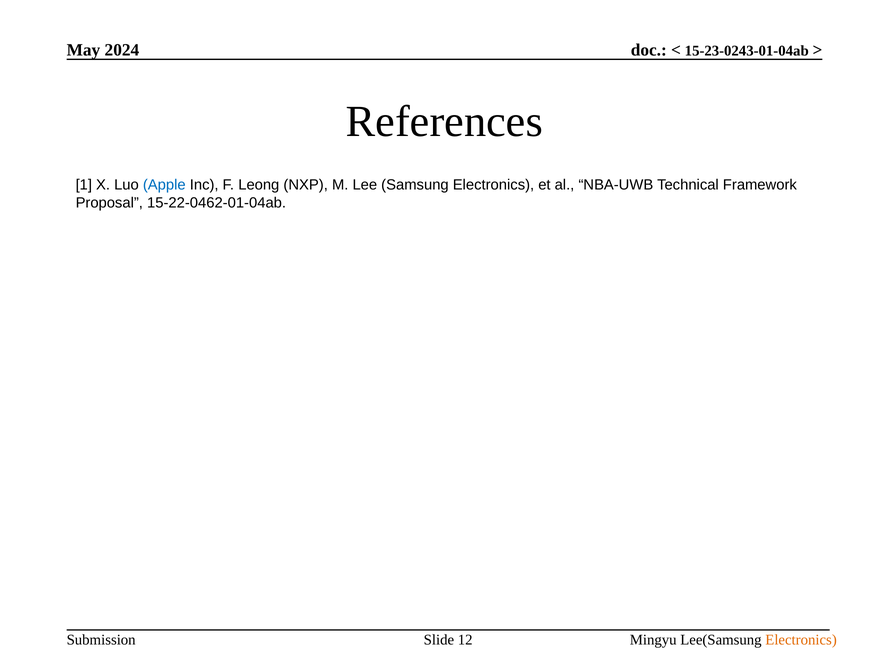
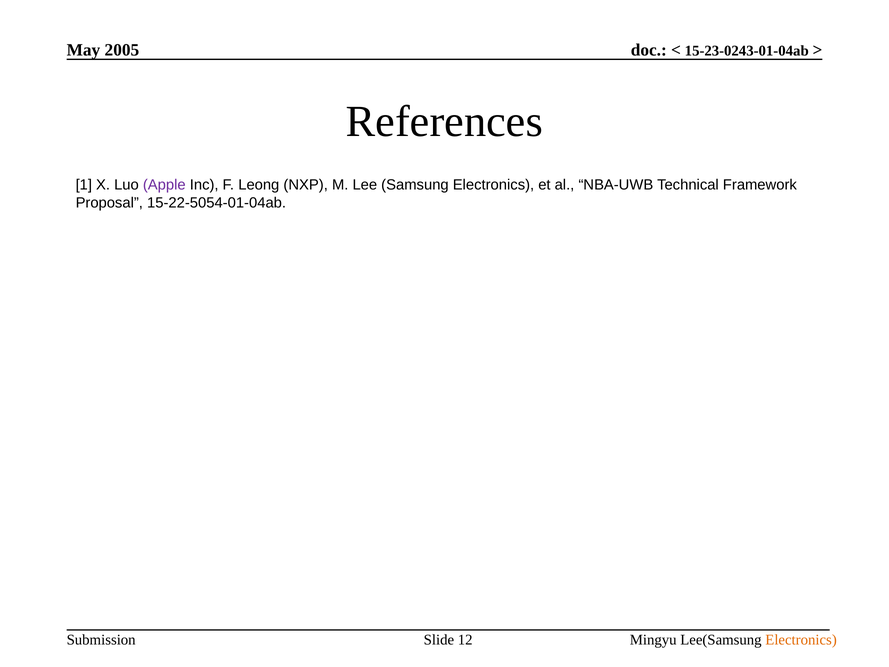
2024: 2024 -> 2005 (122, 50)
Apple colour: blue -> purple (164, 185)
15-22-0462-01-04ab: 15-22-0462-01-04ab -> 15-22-5054-01-04ab (217, 203)
